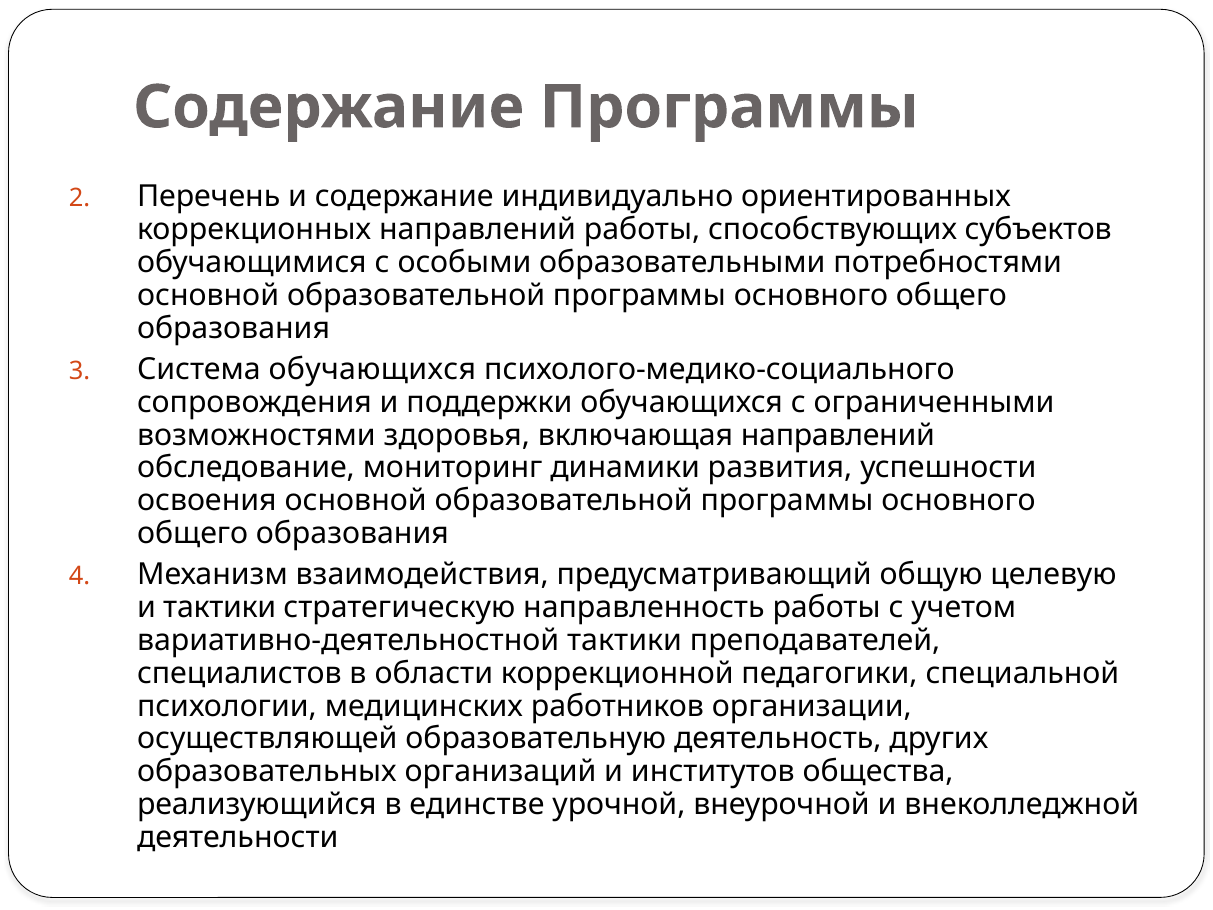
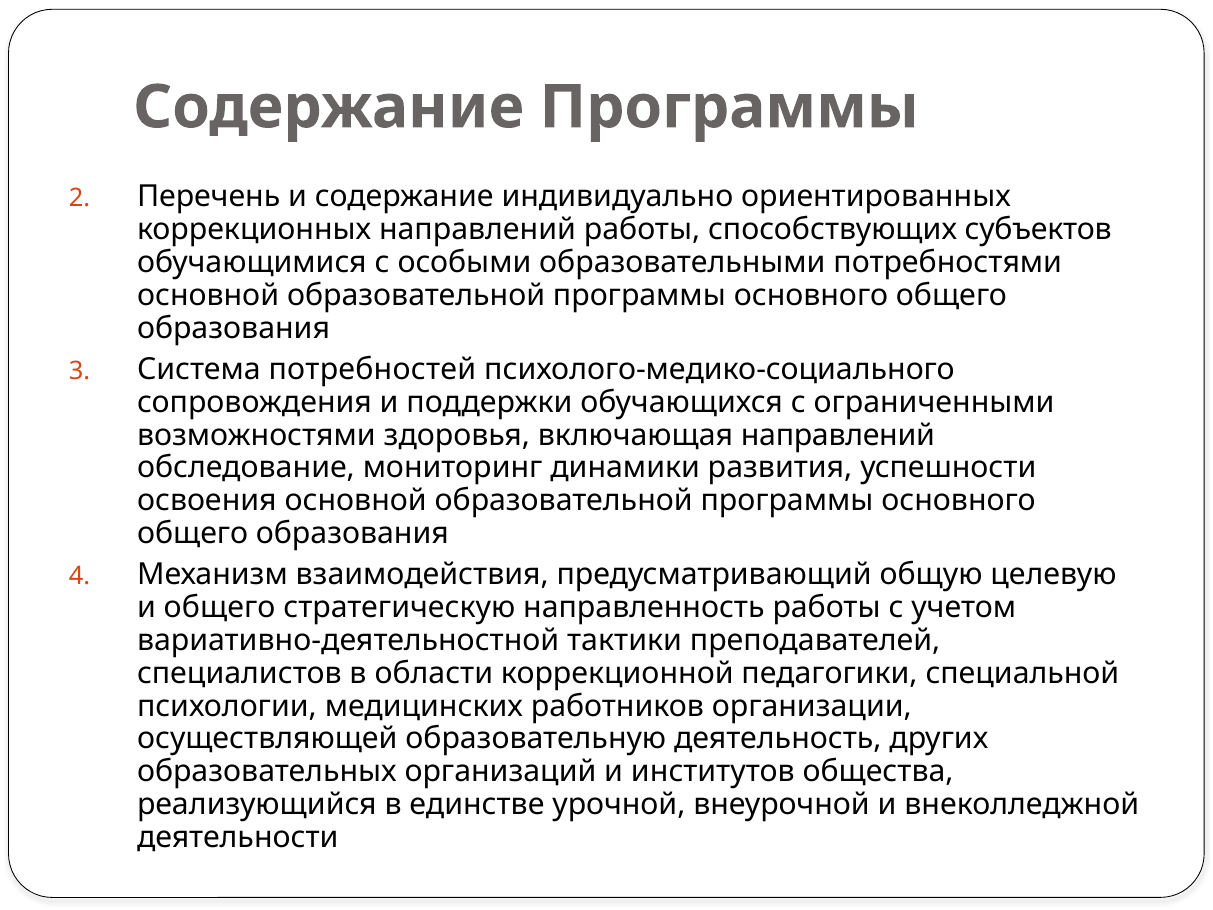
Система обучающихся: обучающихся -> потребностей (372, 369)
и тактики: тактики -> общего (220, 608)
